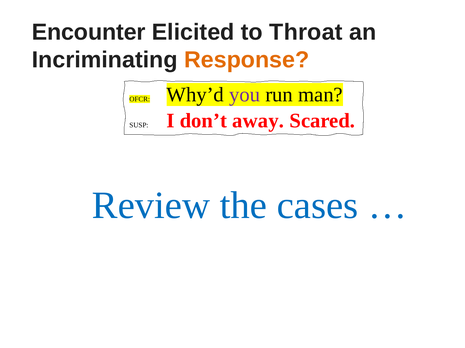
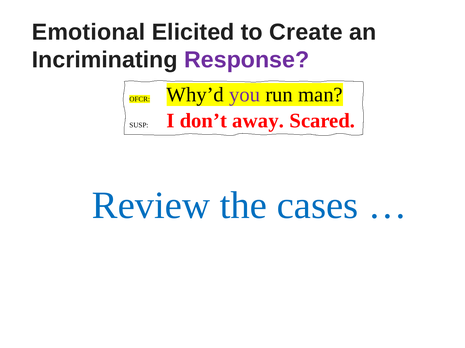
Encounter: Encounter -> Emotional (89, 32)
Throat: Throat -> Create (306, 32)
Response colour: orange -> purple (247, 60)
